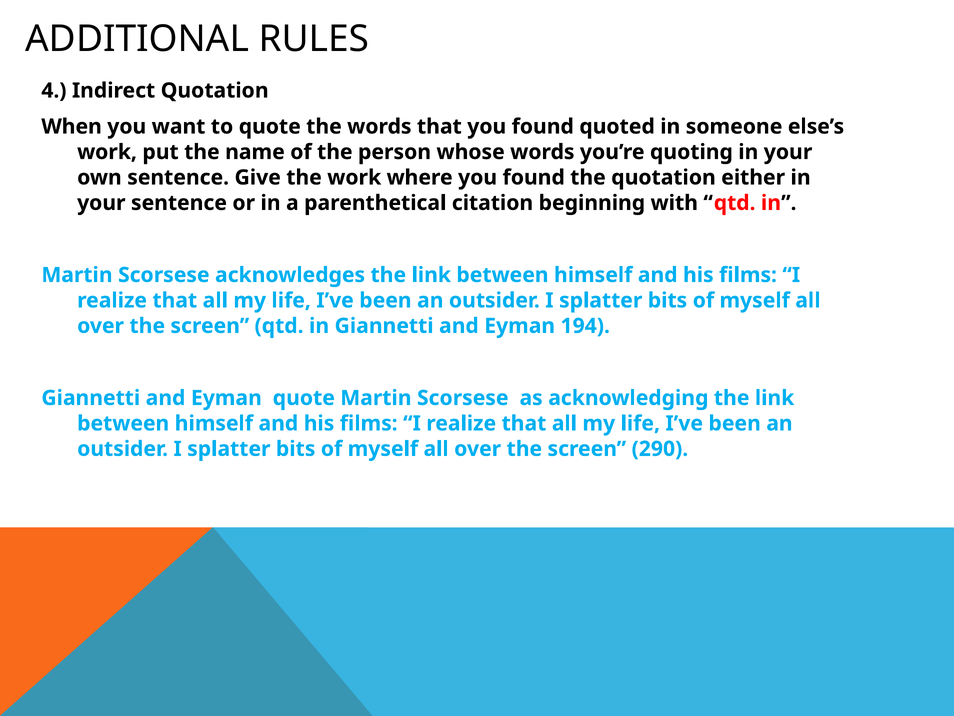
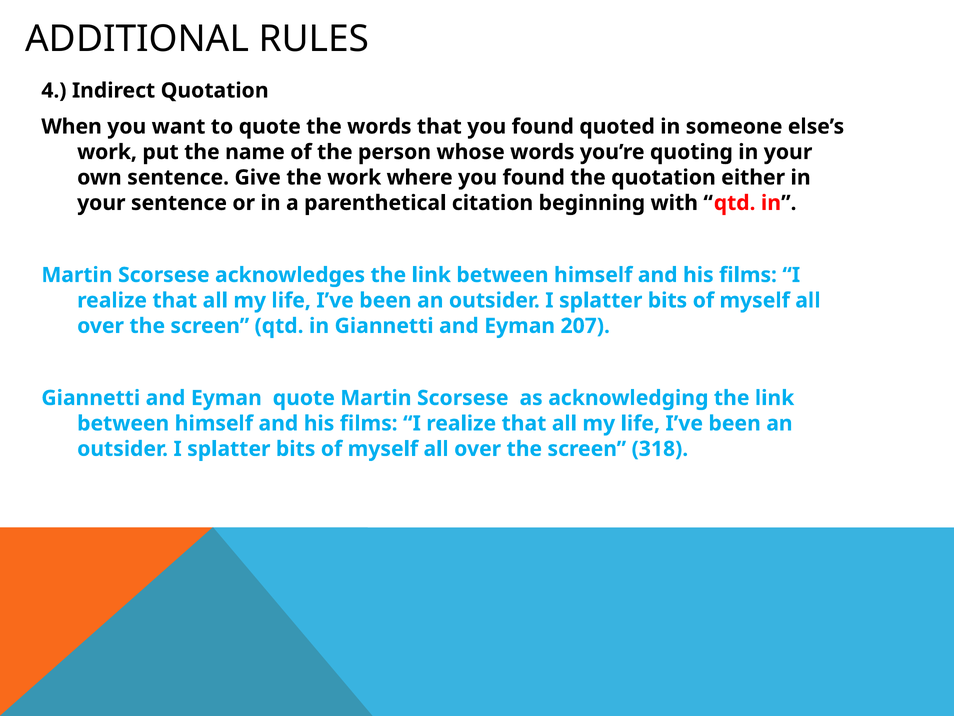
194: 194 -> 207 (585, 326)
290: 290 -> 318 (660, 449)
